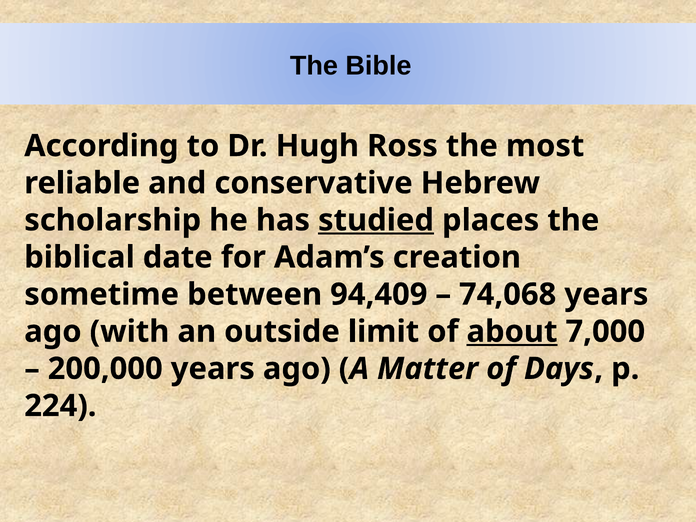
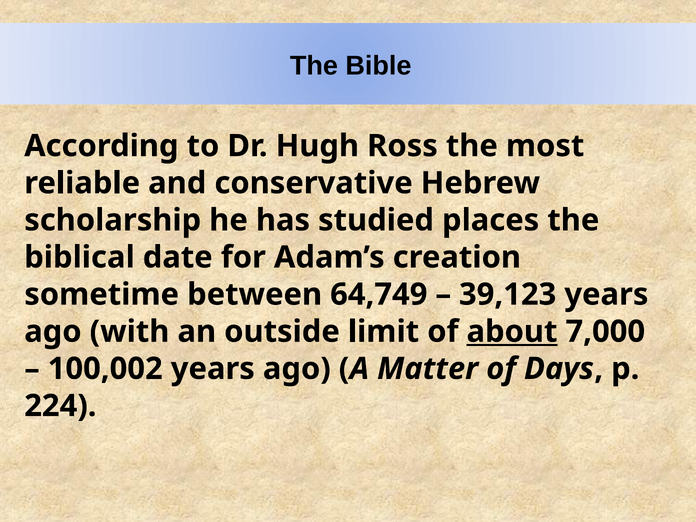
studied underline: present -> none (376, 220)
94,409: 94,409 -> 64,749 (379, 294)
74,068: 74,068 -> 39,123 (508, 294)
200,000: 200,000 -> 100,002 (105, 369)
